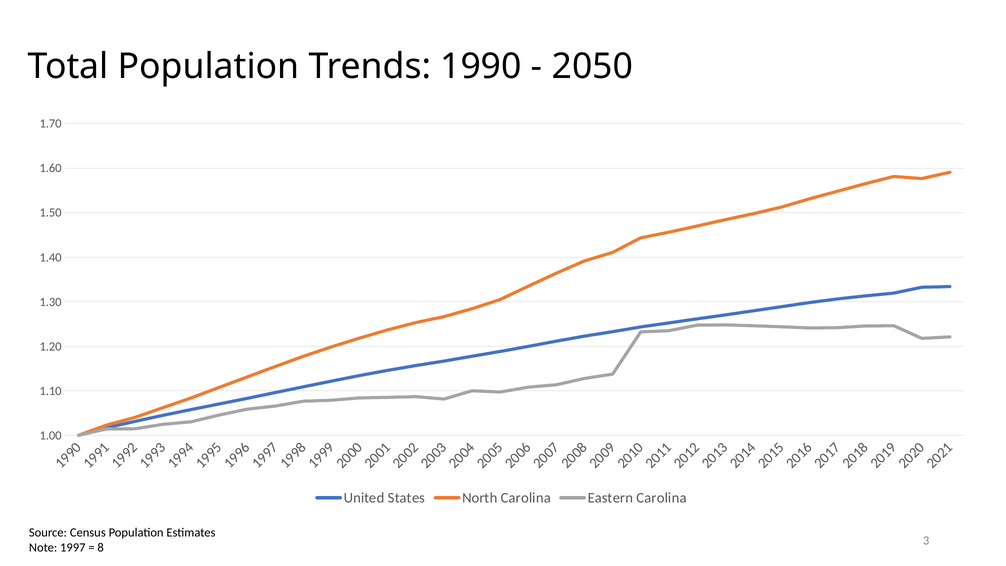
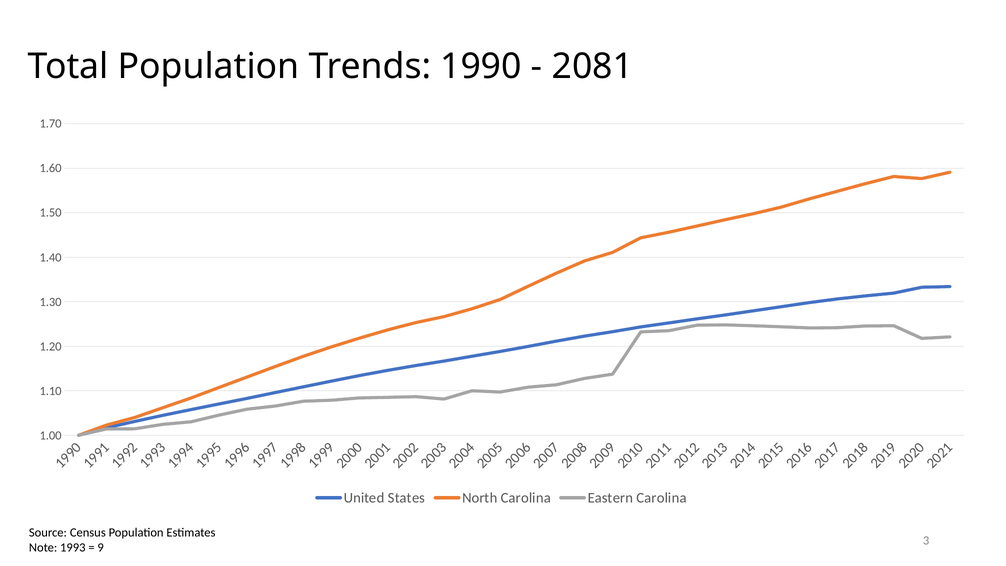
2050: 2050 -> 2081 (592, 67)
1997: 1997 -> 1993 (73, 548)
8: 8 -> 9 (101, 548)
